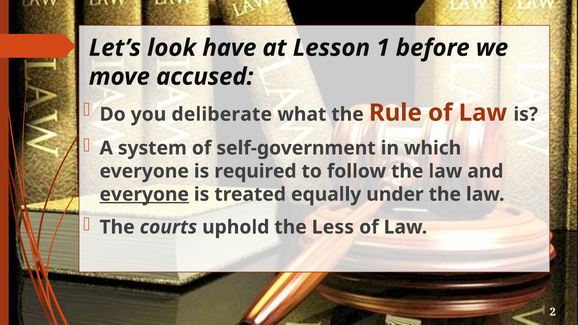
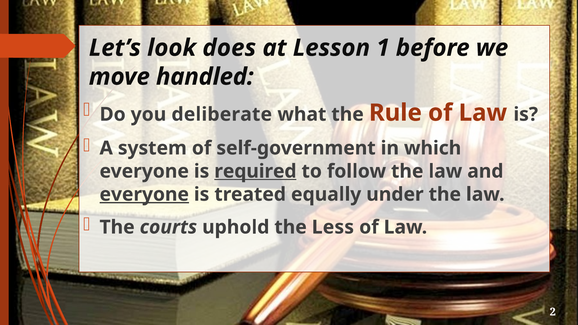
have: have -> does (229, 48)
accused: accused -> handled (205, 77)
required underline: none -> present (255, 171)
